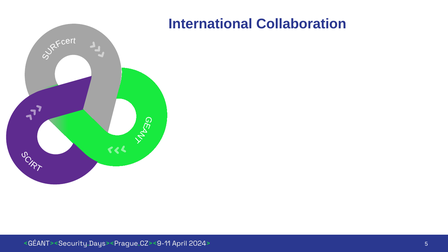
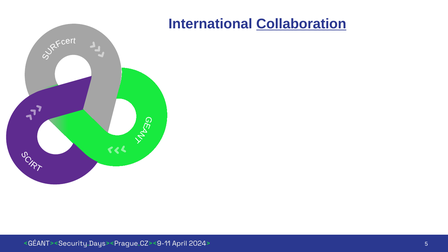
Collaboration underline: none -> present (301, 24)
